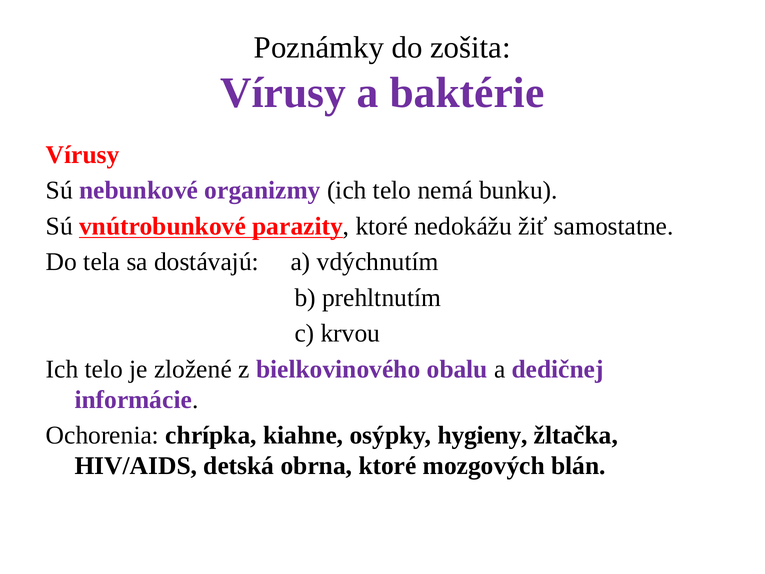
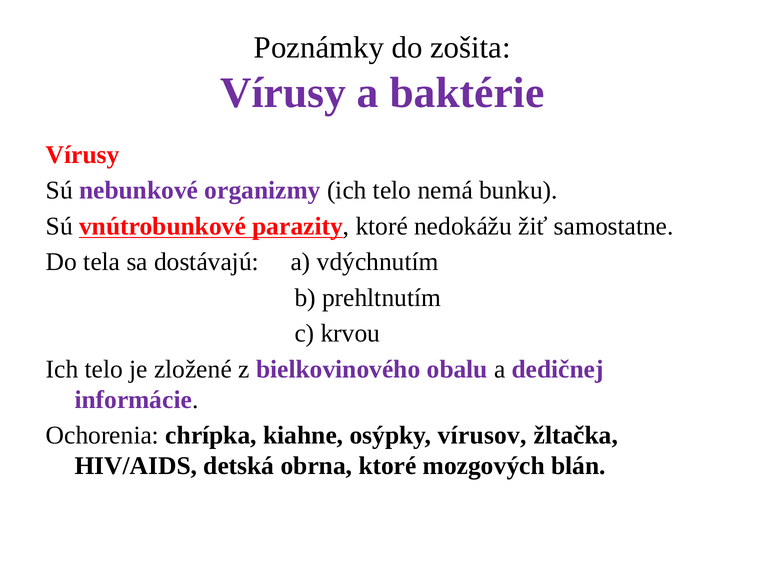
hygieny: hygieny -> vírusov (482, 435)
